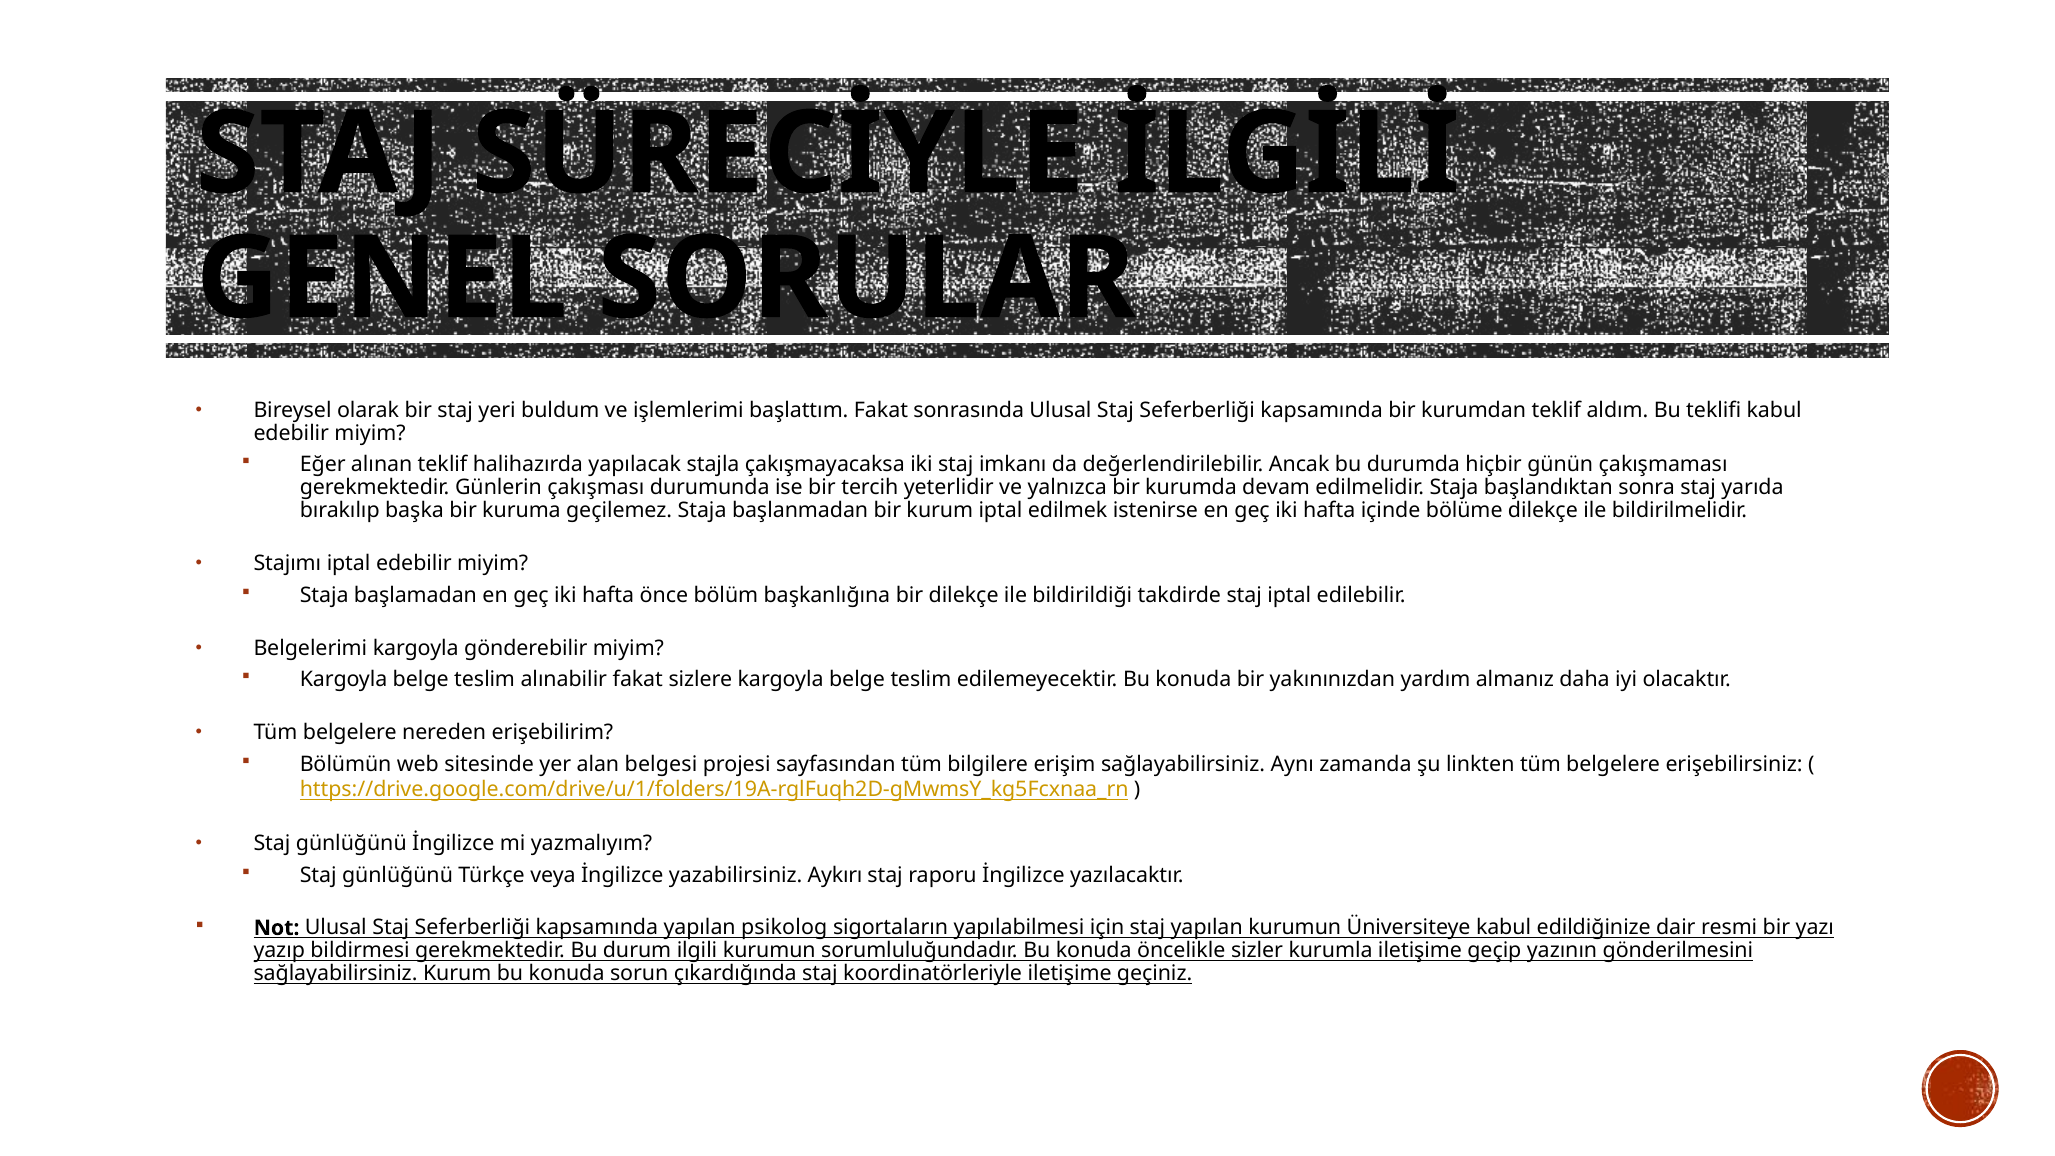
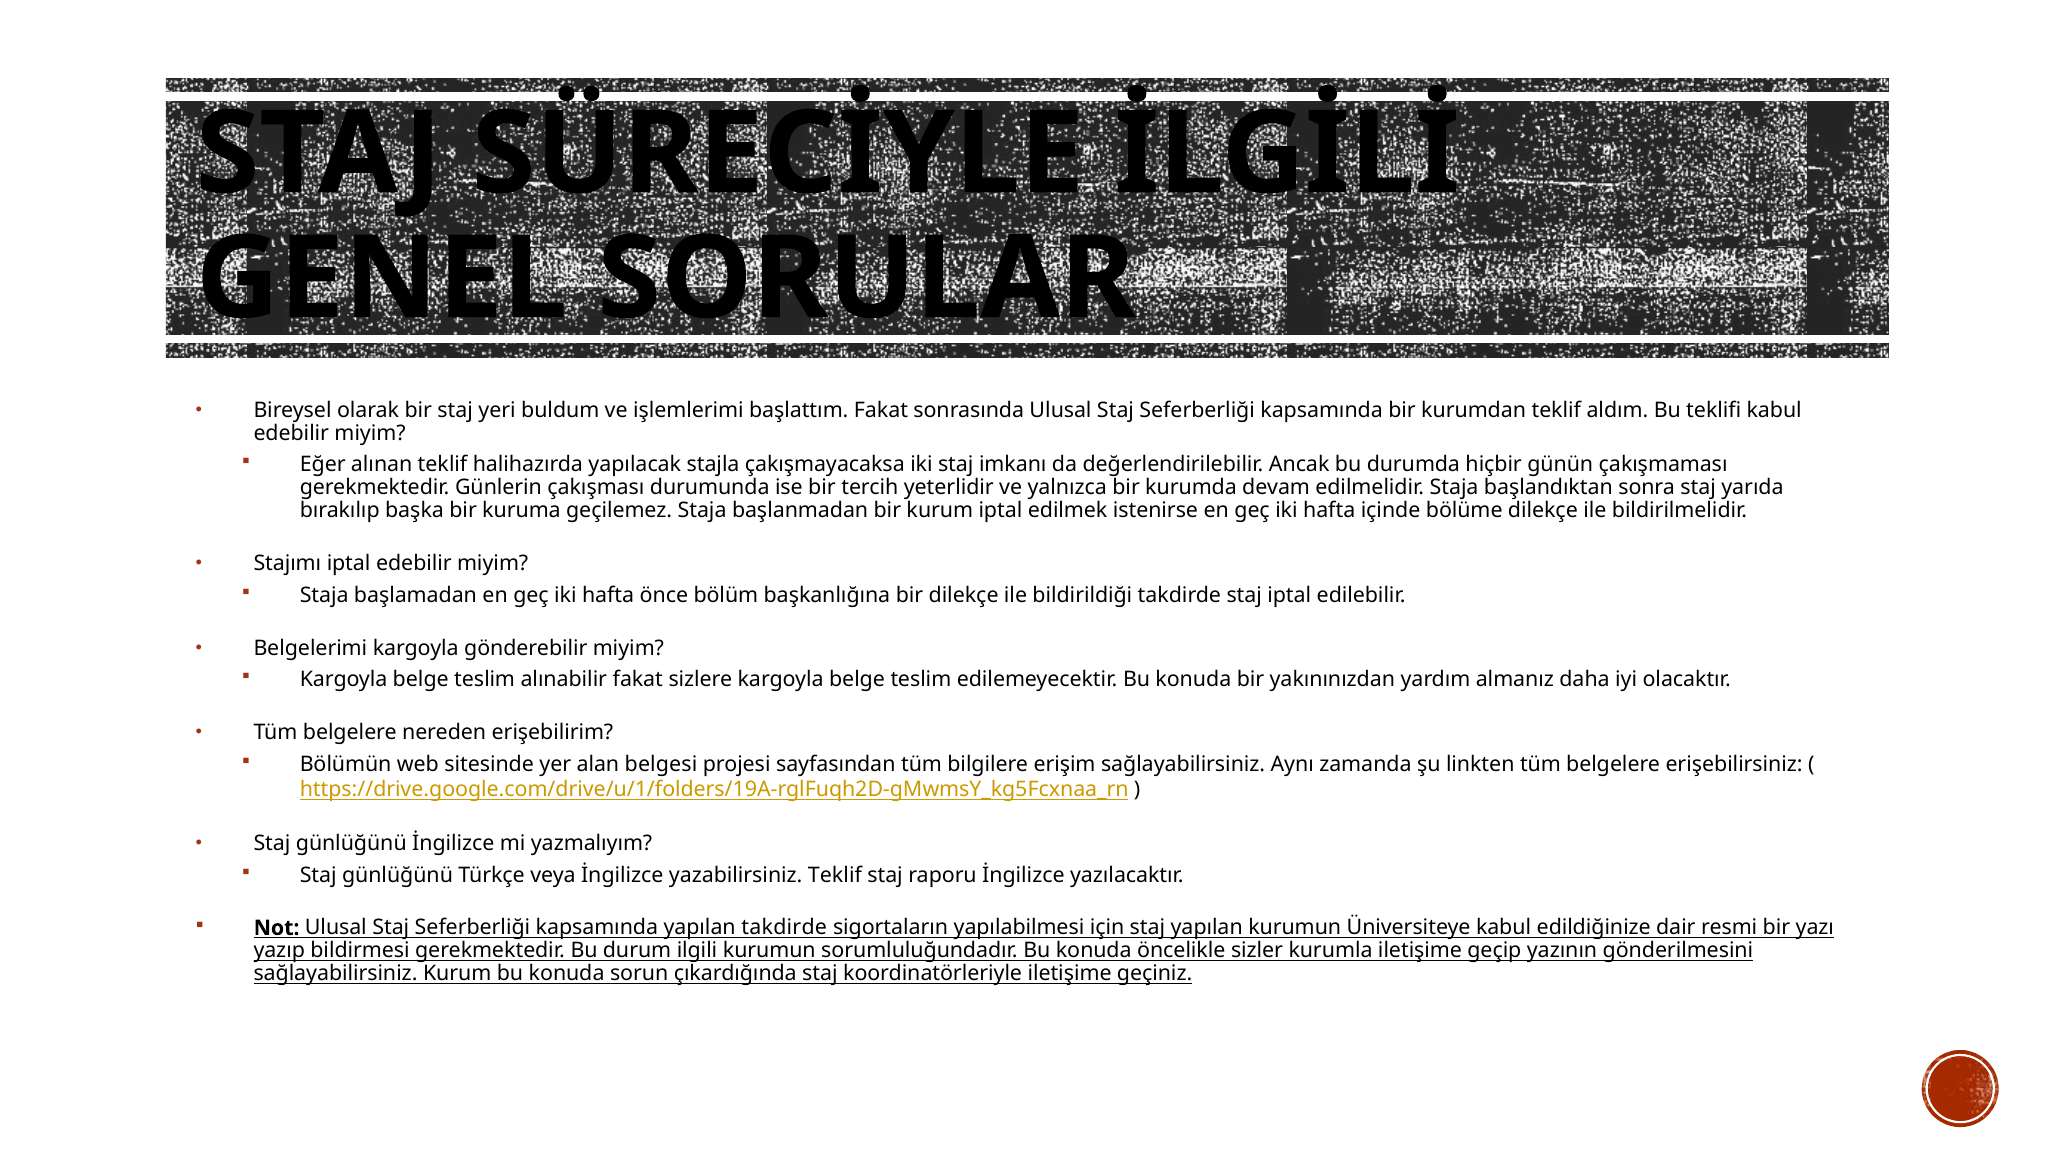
yazabilirsiniz Aykırı: Aykırı -> Teklif (835, 875)
yapılan psikolog: psikolog -> takdirde (784, 928)
